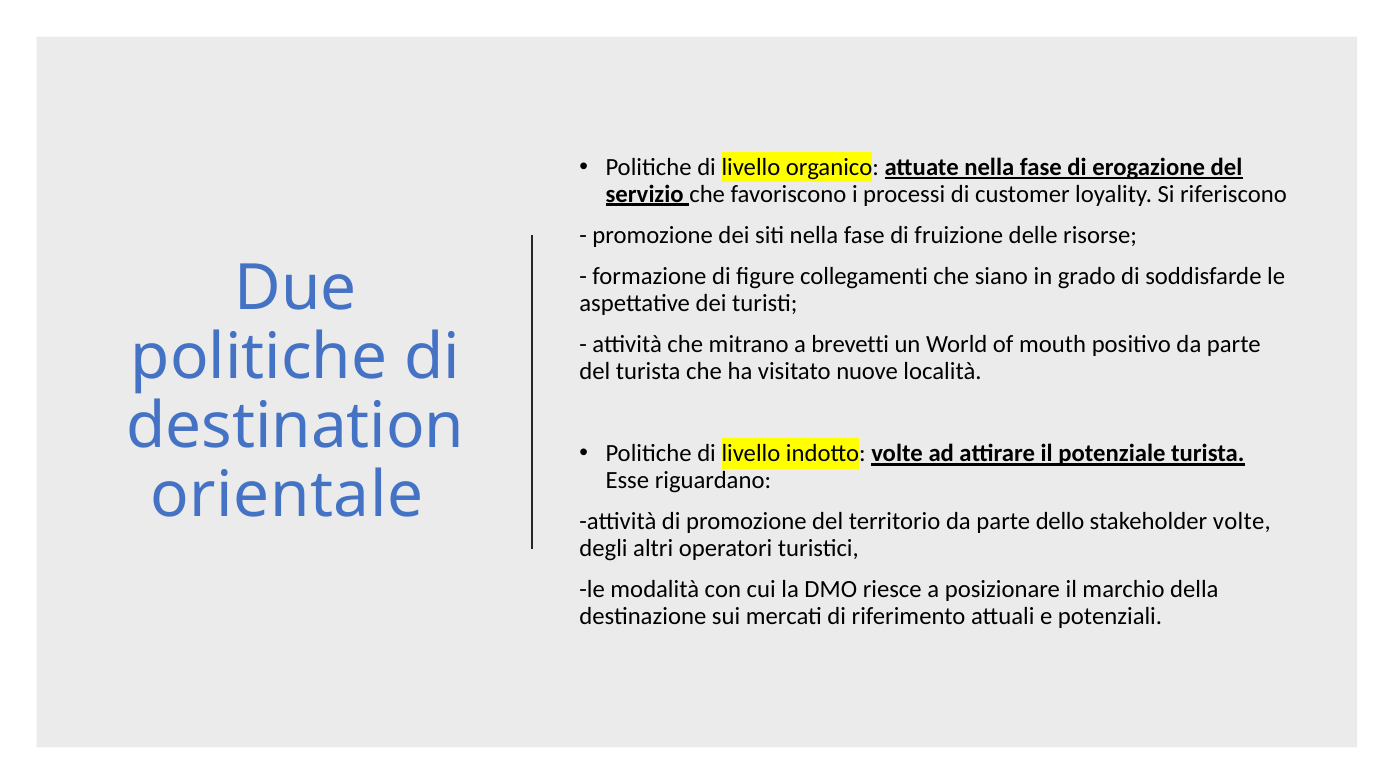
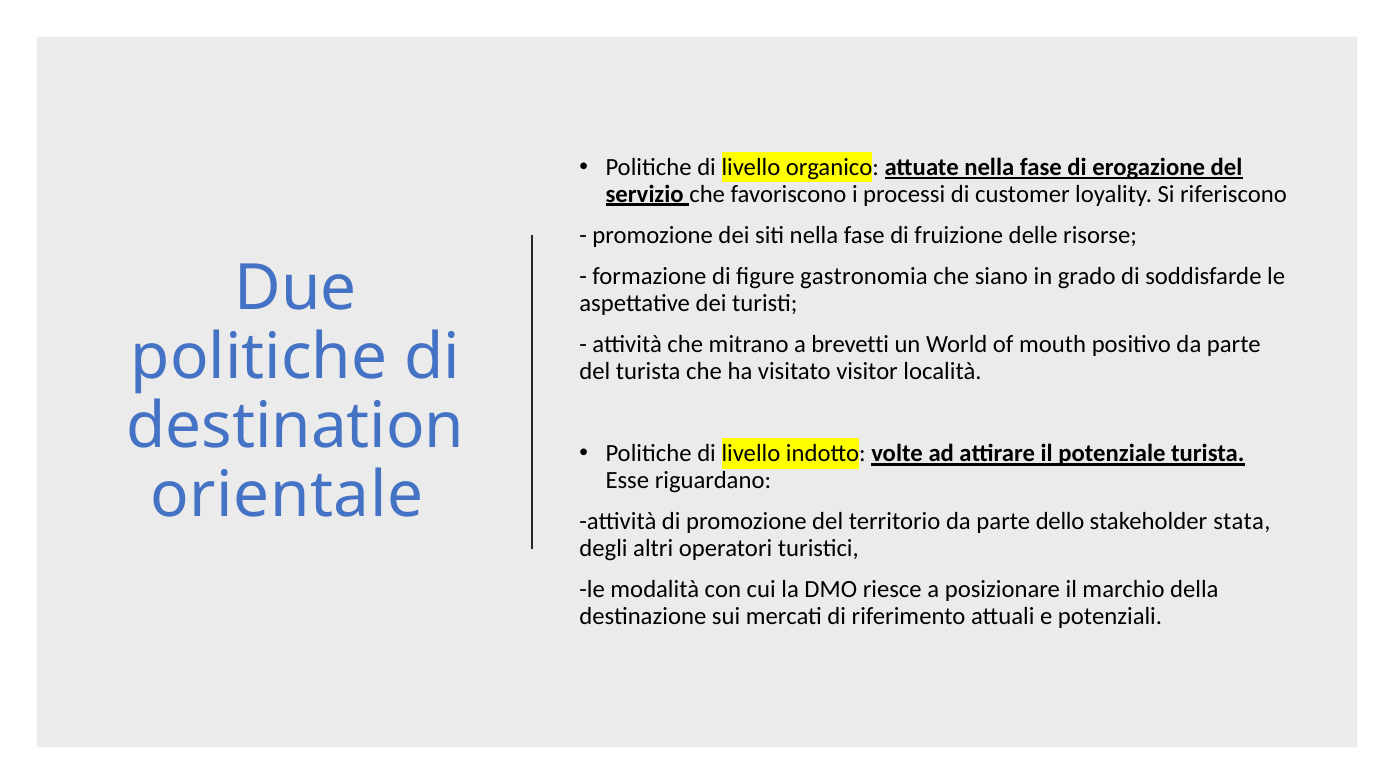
collegamenti: collegamenti -> gastronomia (864, 277)
nuove: nuove -> visitor (867, 371)
stakeholder volte: volte -> stata (1242, 522)
